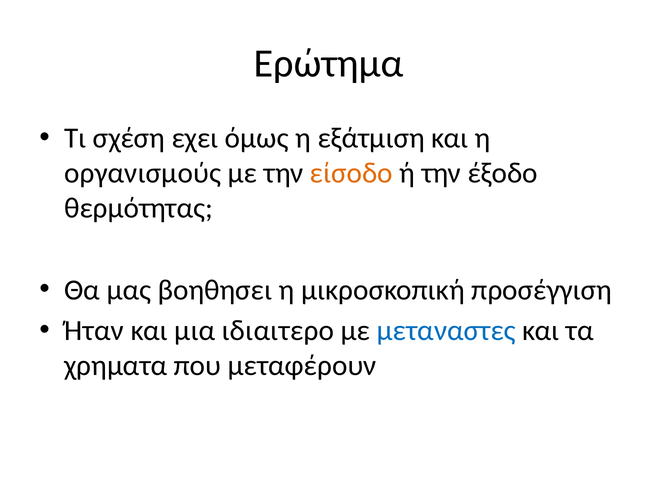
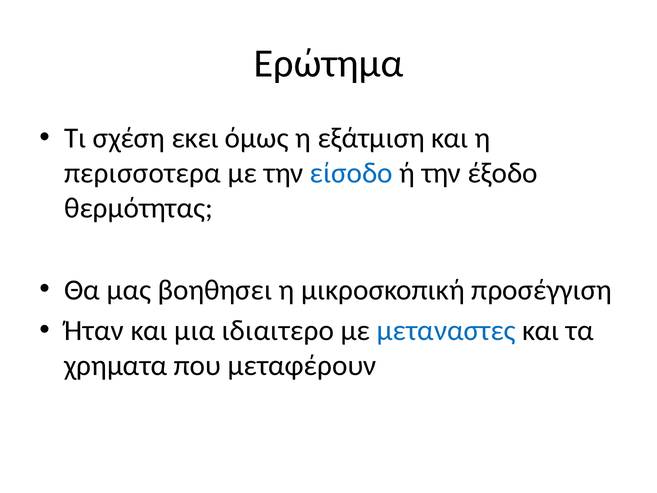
εχει: εχει -> εκει (195, 138)
οργανισμούς: οργανισμούς -> περισσοτερα (143, 173)
είσοδο colour: orange -> blue (351, 173)
